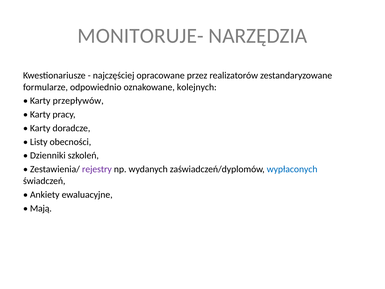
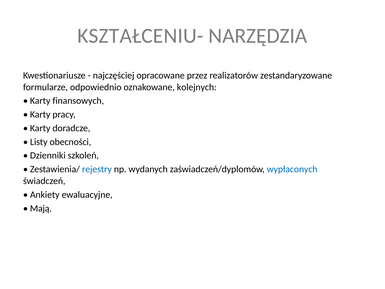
MONITORUJE-: MONITORUJE- -> KSZTAŁCENIU- (140, 36)
przepływów: przepływów -> finansowych (78, 101)
rejestry colour: purple -> blue (97, 169)
